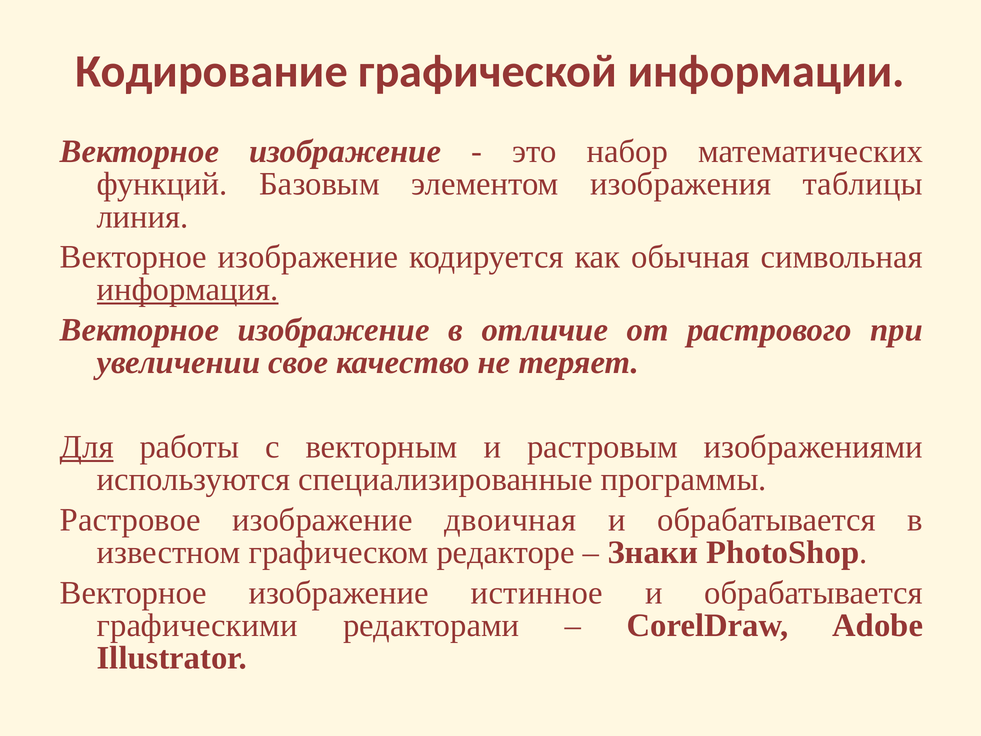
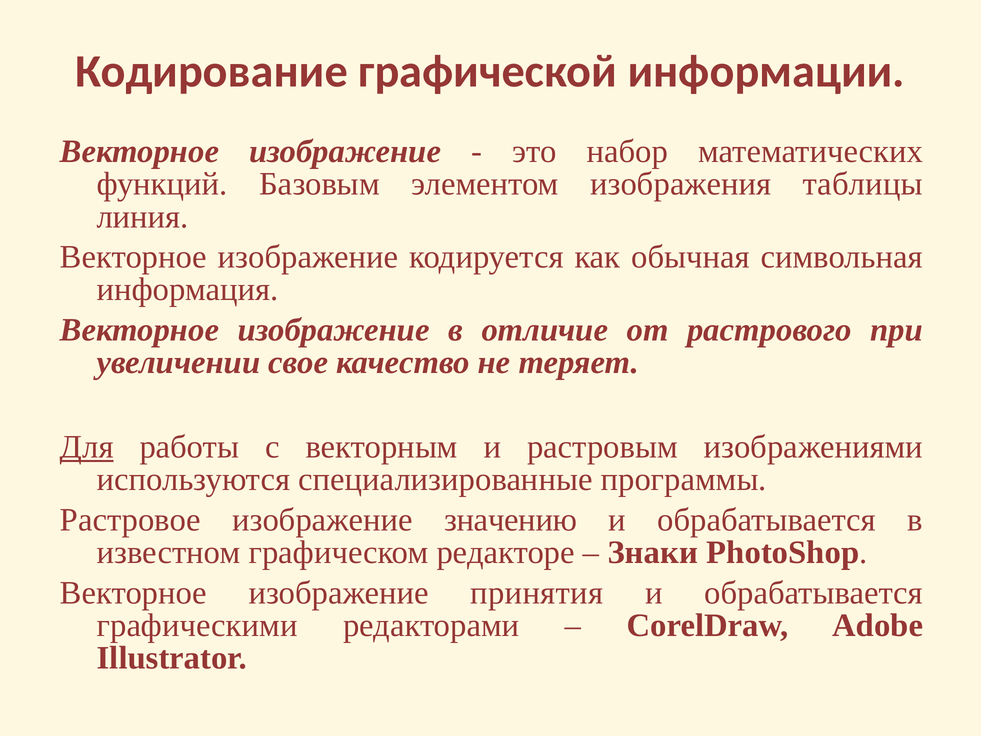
информация underline: present -> none (188, 290)
двоичная: двоичная -> значению (511, 520)
истинное: истинное -> принятия (537, 593)
